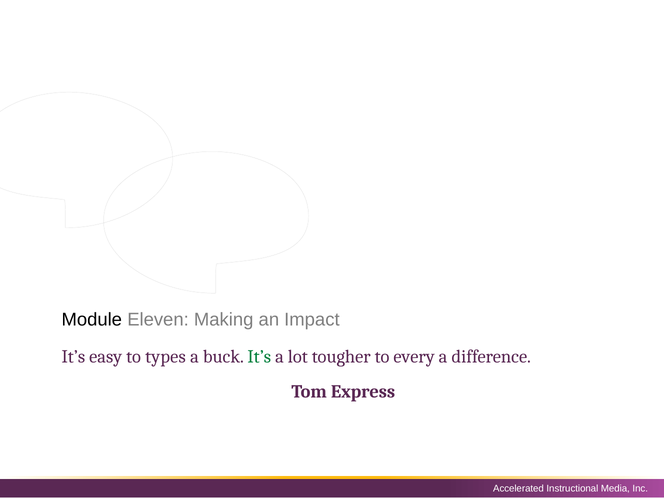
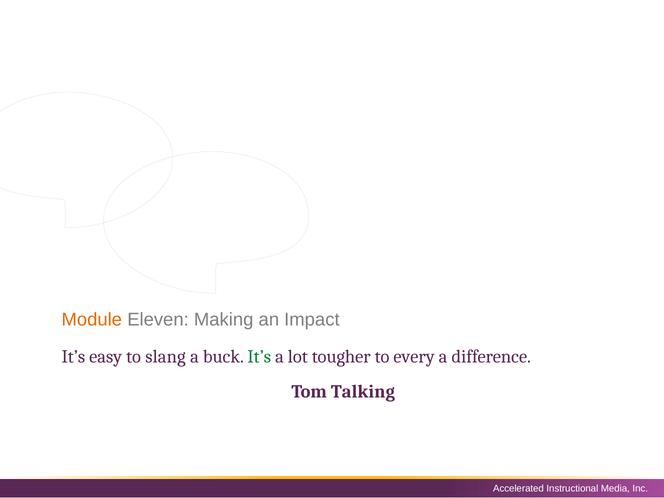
Module colour: black -> orange (92, 320)
types: types -> slang (165, 357)
Express: Express -> Talking (363, 392)
